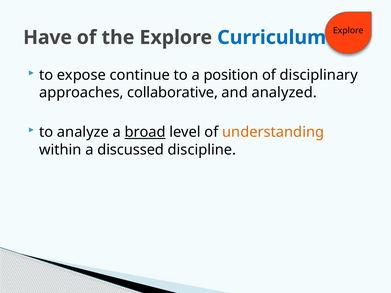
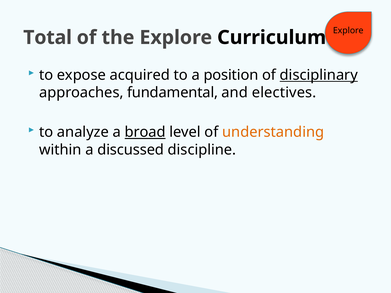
Have: Have -> Total (48, 38)
Curriculum colour: blue -> black (272, 38)
continue: continue -> acquired (140, 75)
disciplinary underline: none -> present (319, 75)
collaborative: collaborative -> fundamental (173, 93)
analyzed: analyzed -> electives (284, 93)
